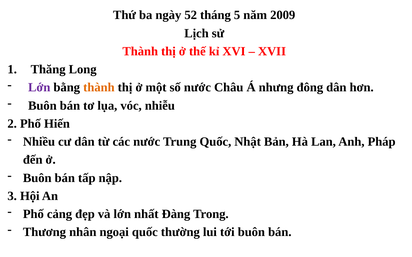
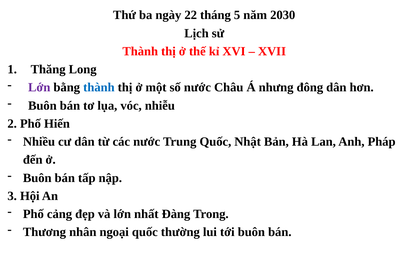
52: 52 -> 22 (191, 15)
2009: 2009 -> 2030 (283, 15)
thành colour: orange -> blue (99, 88)
